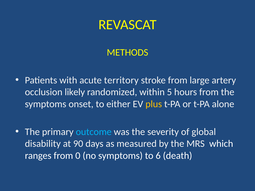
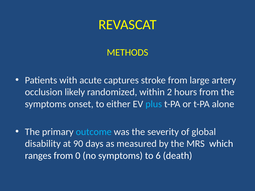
territory: territory -> captures (121, 80)
5: 5 -> 2 (169, 92)
plus colour: yellow -> light blue (154, 104)
